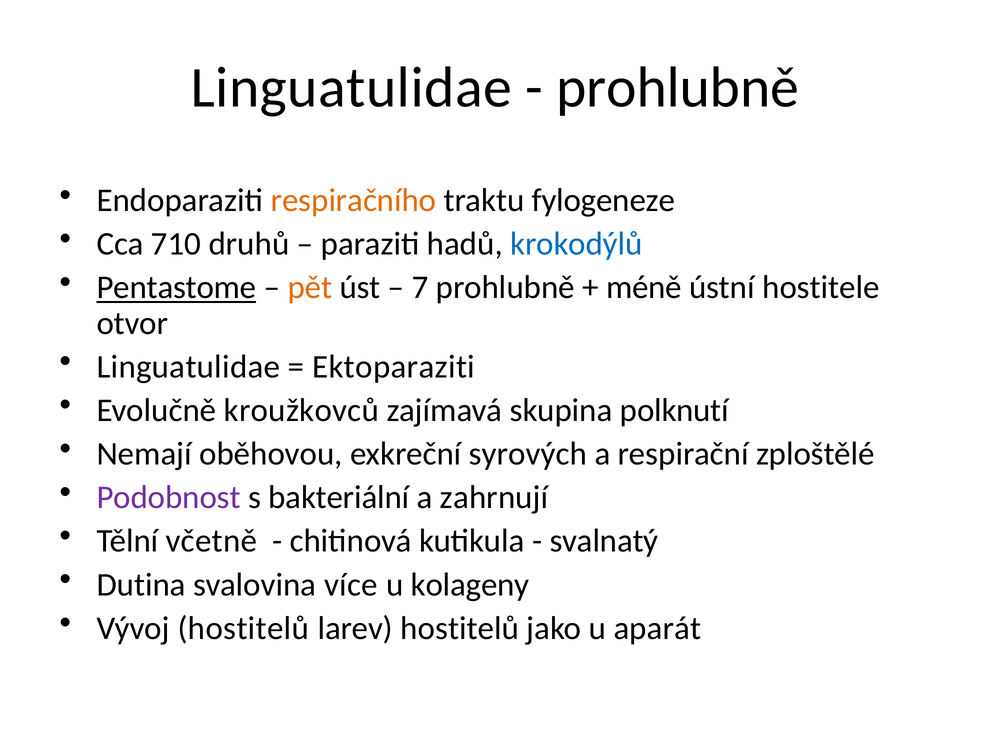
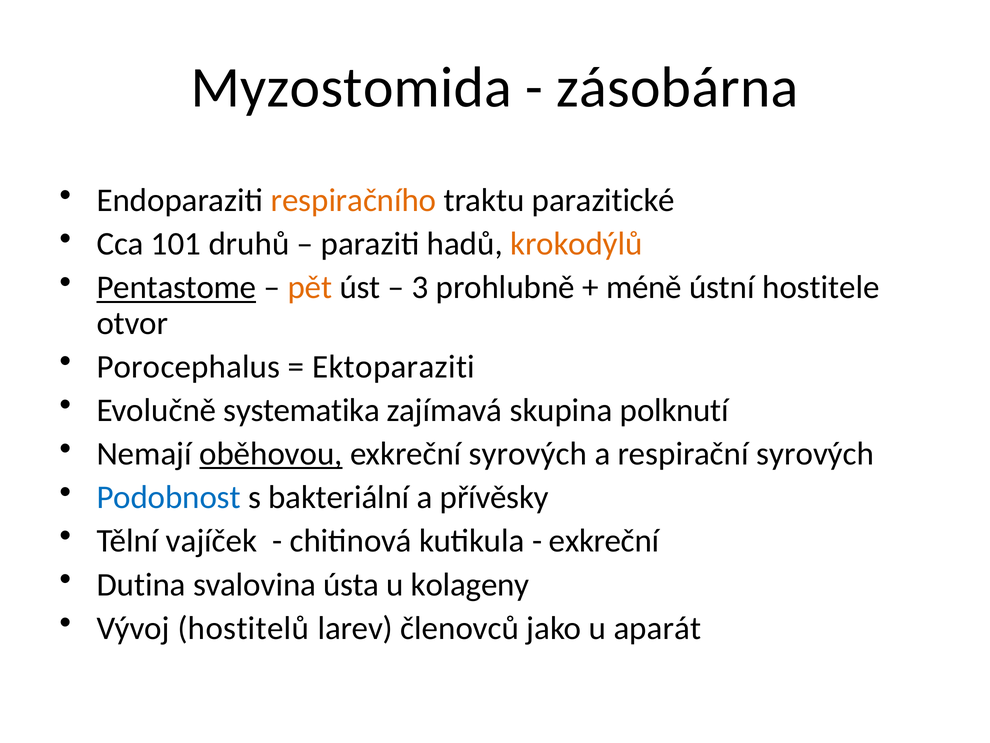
Linguatulidae: Linguatulidae -> Myzostomida (351, 87)
prohlubně: prohlubně -> zásobárna (677, 87)
fylogeneze: fylogeneze -> parazitické (603, 200)
710: 710 -> 101 (176, 244)
krokodýlů colour: blue -> orange (576, 244)
7: 7 -> 3 (420, 287)
Linguatulidae: Linguatulidae -> Porocephalus (188, 367)
kroužkovců: kroužkovců -> systematika (302, 410)
oběhovou underline: none -> present (271, 454)
respirační zploštělé: zploštělé -> syrových (815, 454)
Podobnost colour: purple -> blue (169, 497)
zahrnují: zahrnují -> přívěsky (494, 497)
včetně: včetně -> vajíček (212, 541)
svalnatý: svalnatý -> exkreční (604, 541)
více: více -> ústa (351, 584)
larev hostitelů: hostitelů -> členovců (460, 628)
